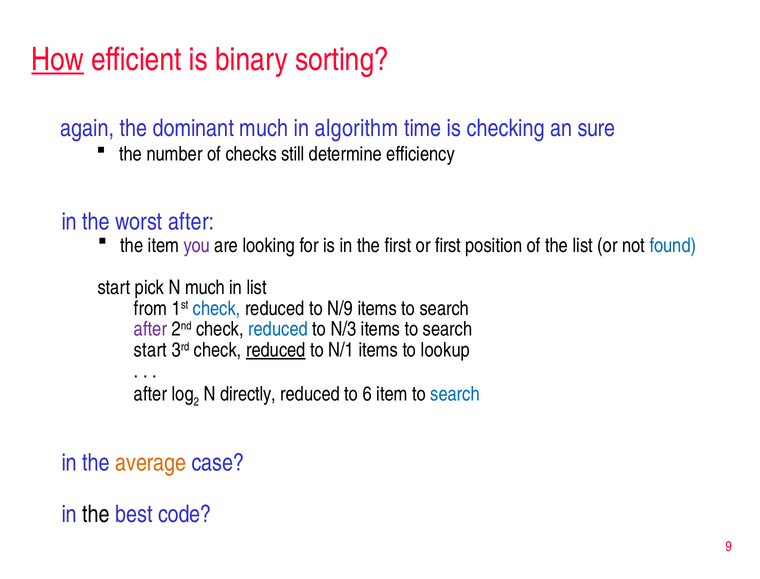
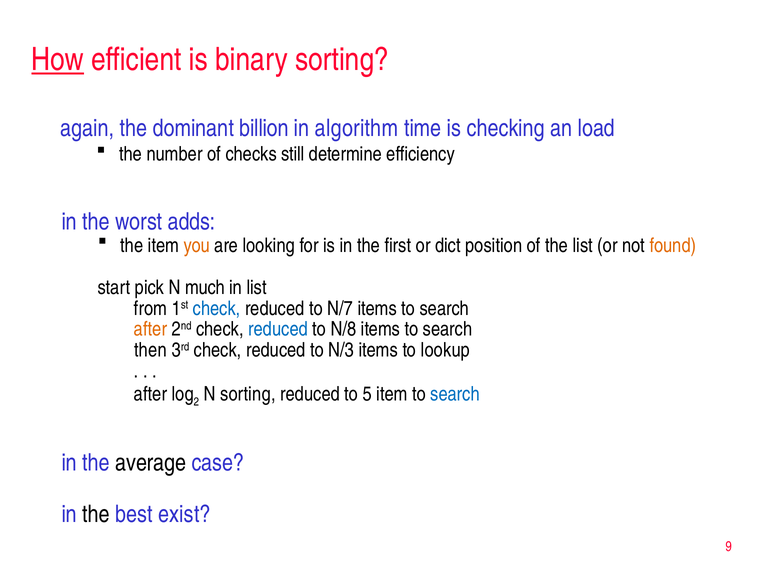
dominant much: much -> billion (264, 128)
sure: sure -> load (596, 128)
worst after: after -> adds (192, 222)
you colour: purple -> orange (197, 246)
or first: first -> dict (448, 246)
found colour: blue -> orange (673, 246)
N/9: N/9 -> N/7 (340, 308)
after colour: purple -> orange (151, 329)
N/3: N/3 -> N/8 (343, 329)
start: start -> then (150, 350)
reduced underline: present -> none (276, 350)
N/1: N/1 -> N/3 (341, 350)
N directly: directly -> sorting (248, 394)
6: 6 -> 5 (367, 394)
average colour: orange -> black (151, 463)
code: code -> exist (184, 514)
